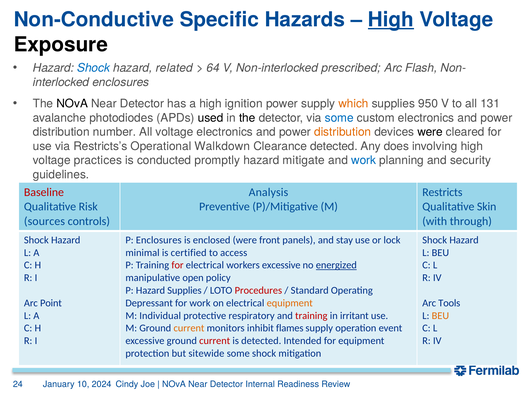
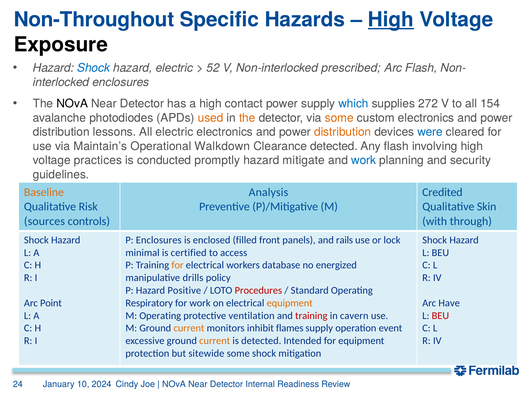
Non-Conductive: Non-Conductive -> Non-Throughout (94, 20)
hazard related: related -> electric (174, 68)
64: 64 -> 52 (213, 68)
ignition: ignition -> contact (244, 104)
which colour: orange -> blue (353, 104)
950: 950 -> 272 (428, 104)
131: 131 -> 154 (490, 104)
used colour: black -> orange (211, 118)
the colour: black -> orange (247, 118)
some colour: blue -> orange (339, 118)
number: number -> lessons (115, 132)
All voltage: voltage -> electric (174, 132)
were colour: black -> blue (430, 132)
Restricts’s: Restricts’s -> Maintain’s (100, 146)
Any does: does -> flash (396, 146)
Baseline colour: red -> orange (44, 192)
Restricts: Restricts -> Credited (442, 192)
enclosed were: were -> filled (245, 240)
stay: stay -> rails (345, 240)
for colour: red -> orange (178, 265)
workers excessive: excessive -> database (281, 265)
energized underline: present -> none (336, 265)
open: open -> drills (193, 278)
Hazard Supplies: Supplies -> Positive (184, 290)
Depressant: Depressant -> Respiratory (149, 303)
Tools: Tools -> Have (449, 303)
M Individual: Individual -> Operating (160, 316)
respiratory: respiratory -> ventilation (252, 316)
irritant: irritant -> cavern (354, 316)
BEU colour: orange -> red (440, 316)
current colour: red -> orange (215, 341)
